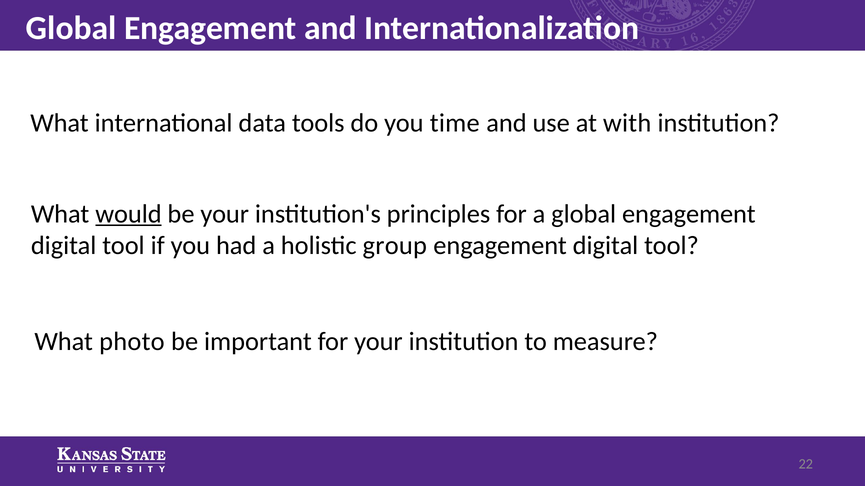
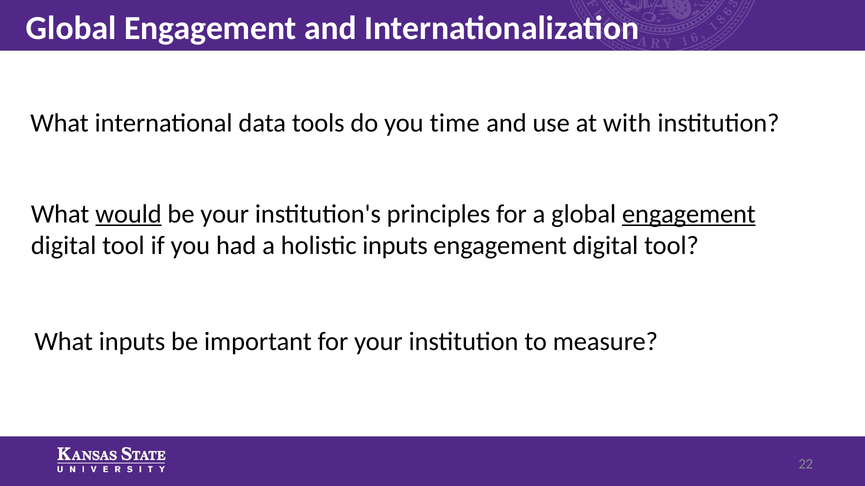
engagement underline: none -> present (689, 214)
holistic group: group -> inputs (395, 246)
What photo: photo -> inputs (132, 342)
